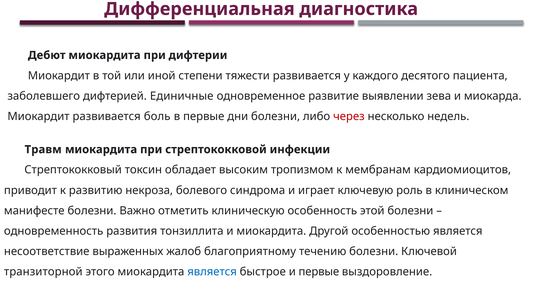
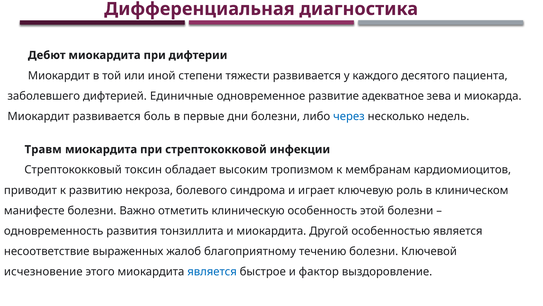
выявлении: выявлении -> адекватное (393, 96)
через colour: red -> blue (349, 116)
транзиторной: транзиторной -> исчезновение (43, 271)
и первые: первые -> фактор (319, 271)
